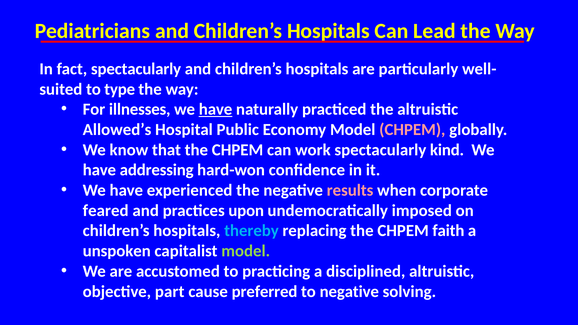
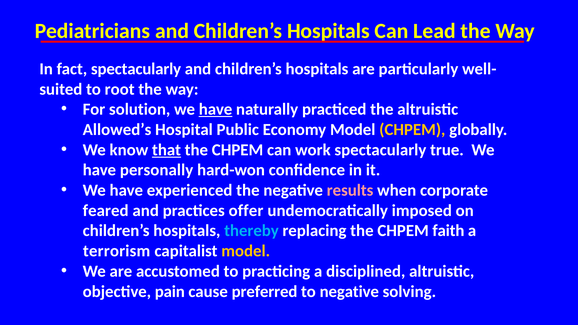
type: type -> root (120, 89)
illnesses: illnesses -> solution (140, 109)
CHPEM colour: pink -> yellow (412, 130)
that underline: none -> present (167, 150)
kind: kind -> true (447, 150)
addressing: addressing -> personally (157, 170)
upon: upon -> offer (246, 211)
unspoken: unspoken -> terrorism (117, 251)
model colour: light green -> yellow (246, 251)
part: part -> pain (170, 292)
